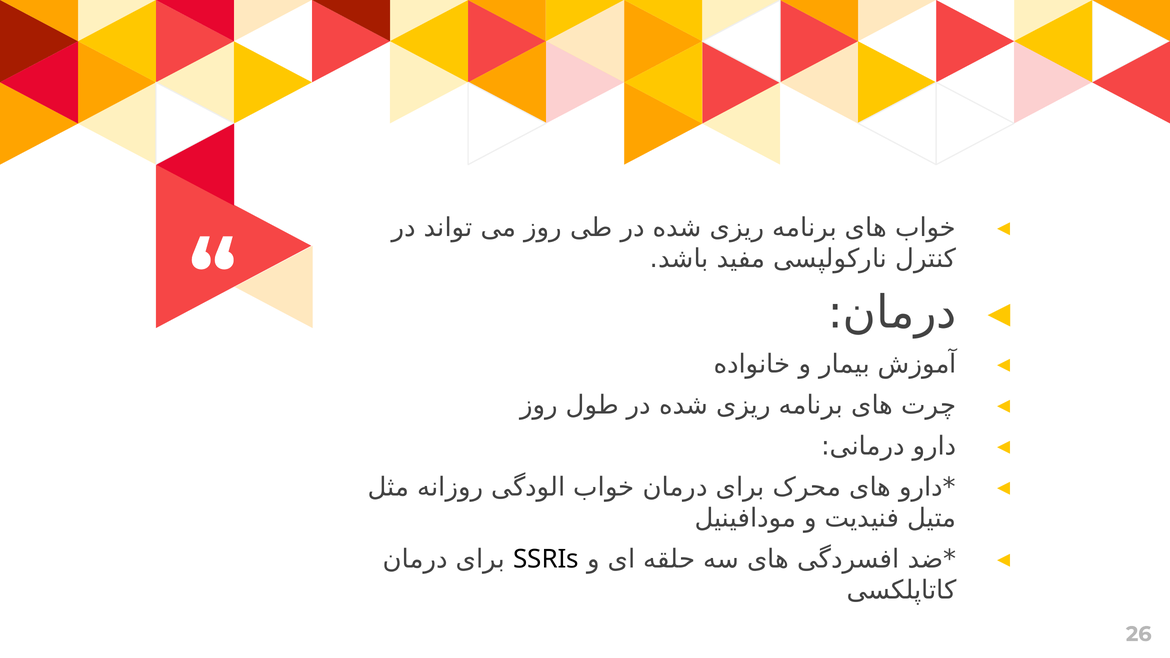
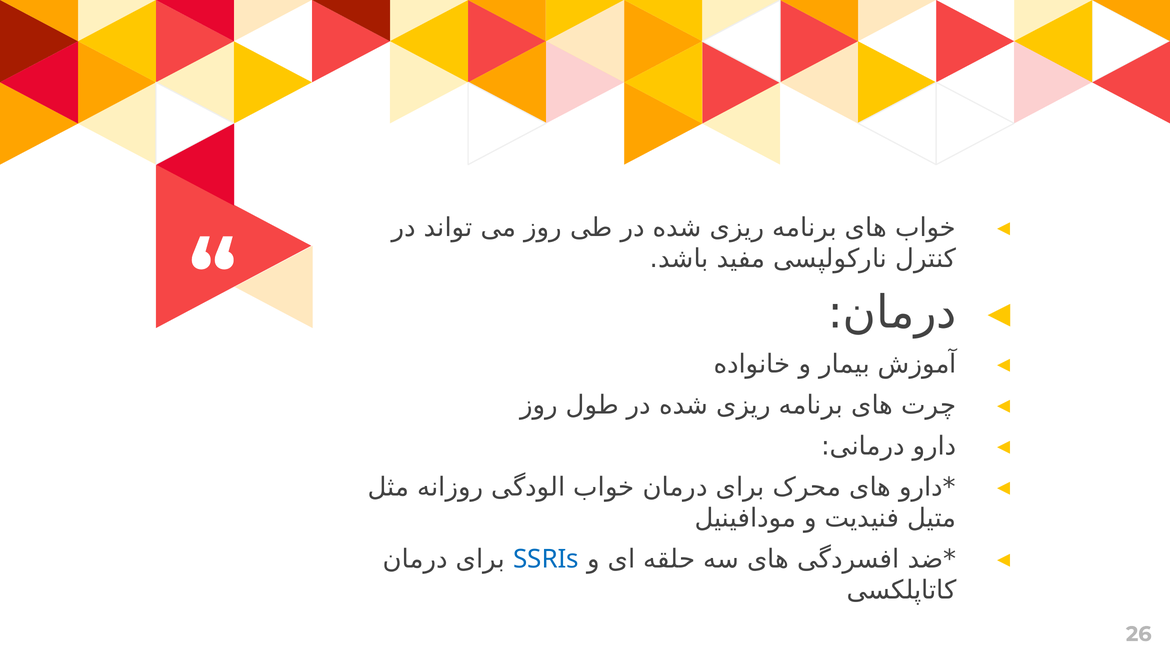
SSRIs colour: black -> blue (546, 559)
